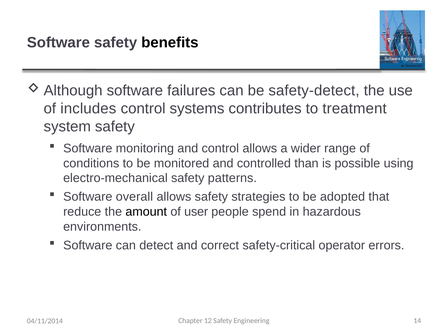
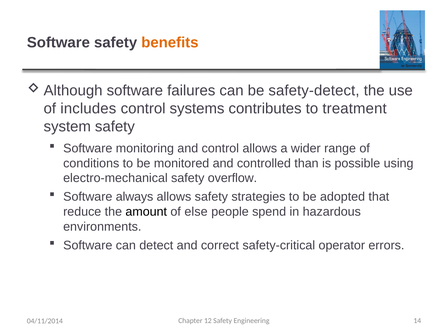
benefits colour: black -> orange (170, 42)
patterns: patterns -> overflow (232, 178)
overall: overall -> always (135, 197)
user: user -> else (196, 212)
